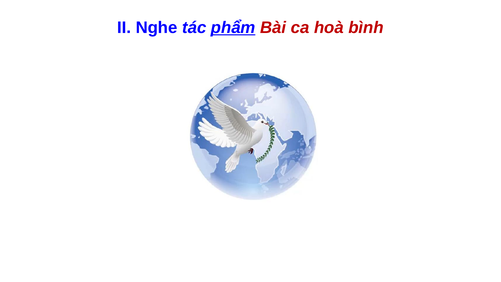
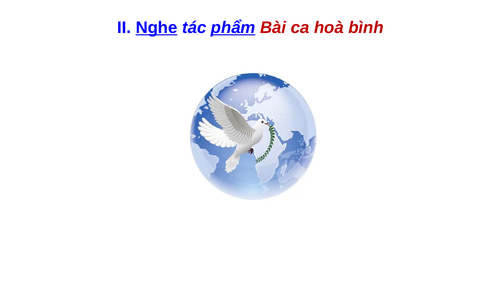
Nghe underline: none -> present (157, 28)
